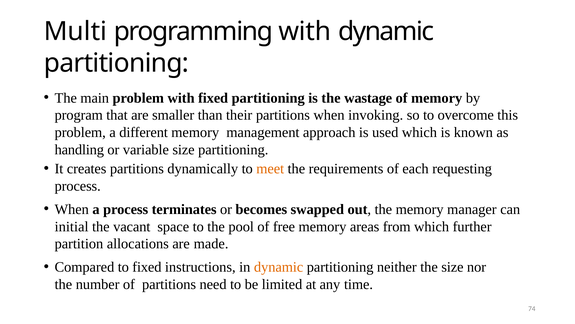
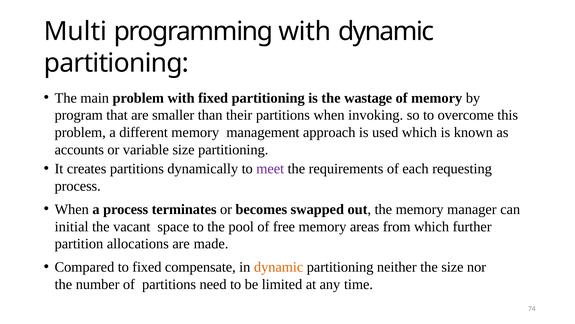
handling: handling -> accounts (79, 150)
meet colour: orange -> purple (270, 168)
instructions: instructions -> compensate (200, 267)
